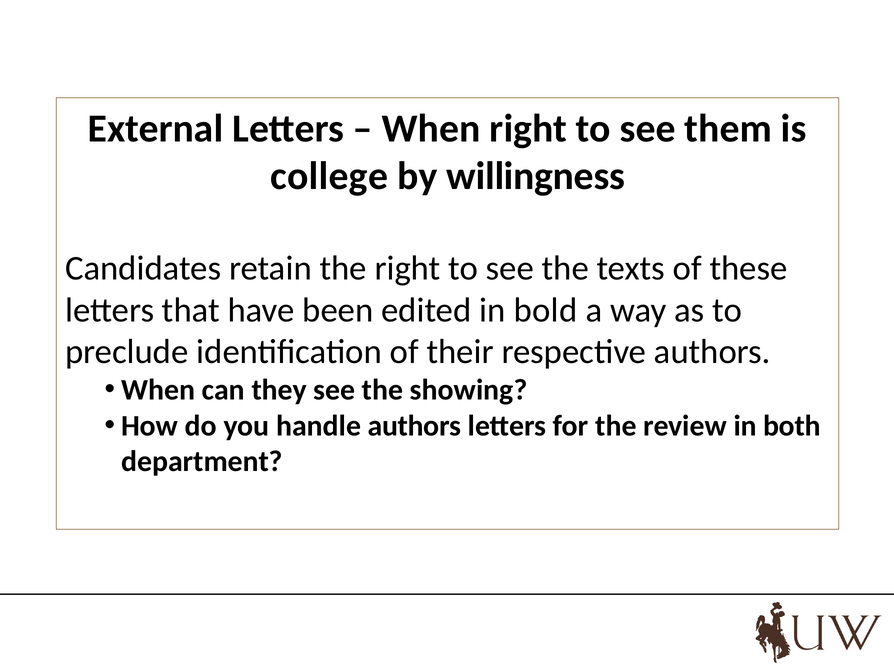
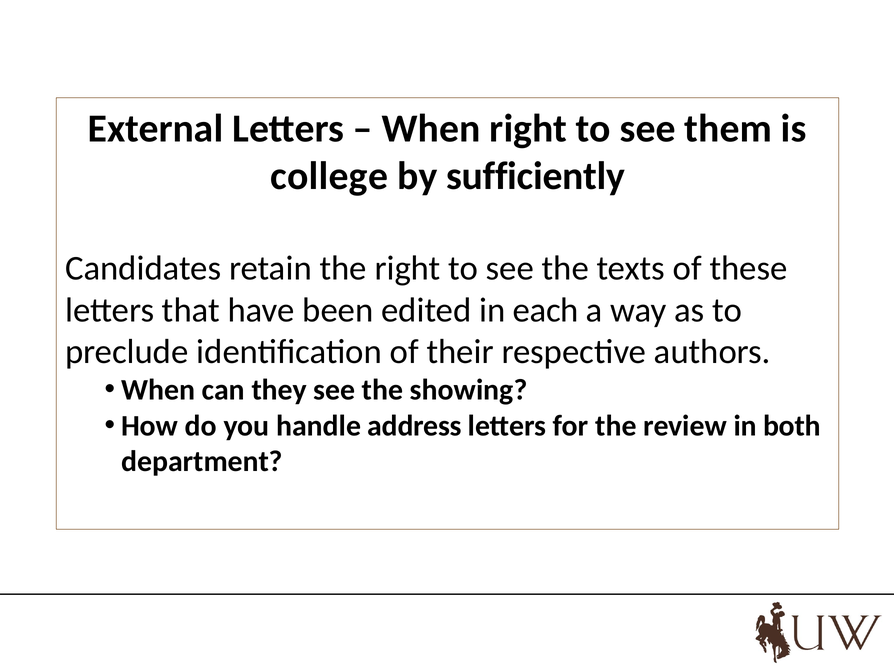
willingness: willingness -> sufficiently (536, 176)
bold: bold -> each (546, 310)
handle authors: authors -> address (415, 426)
